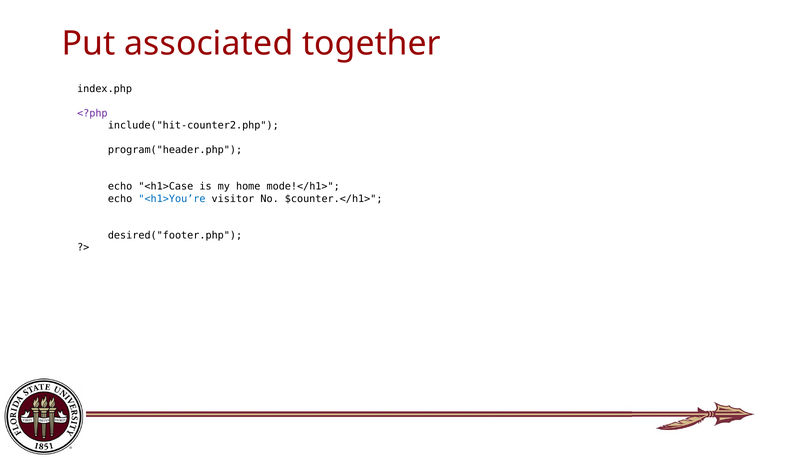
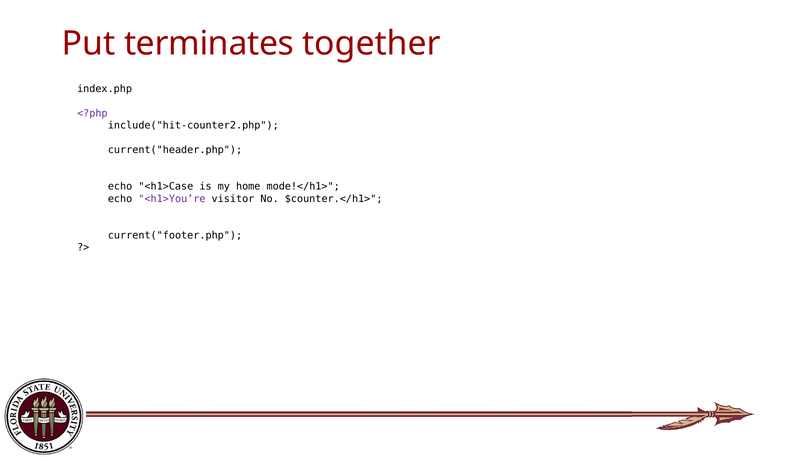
associated: associated -> terminates (209, 44)
program("header.php: program("header.php -> current("header.php (175, 150)
<h1>You’re colour: blue -> purple (172, 199)
desired("footer.php: desired("footer.php -> current("footer.php (175, 235)
